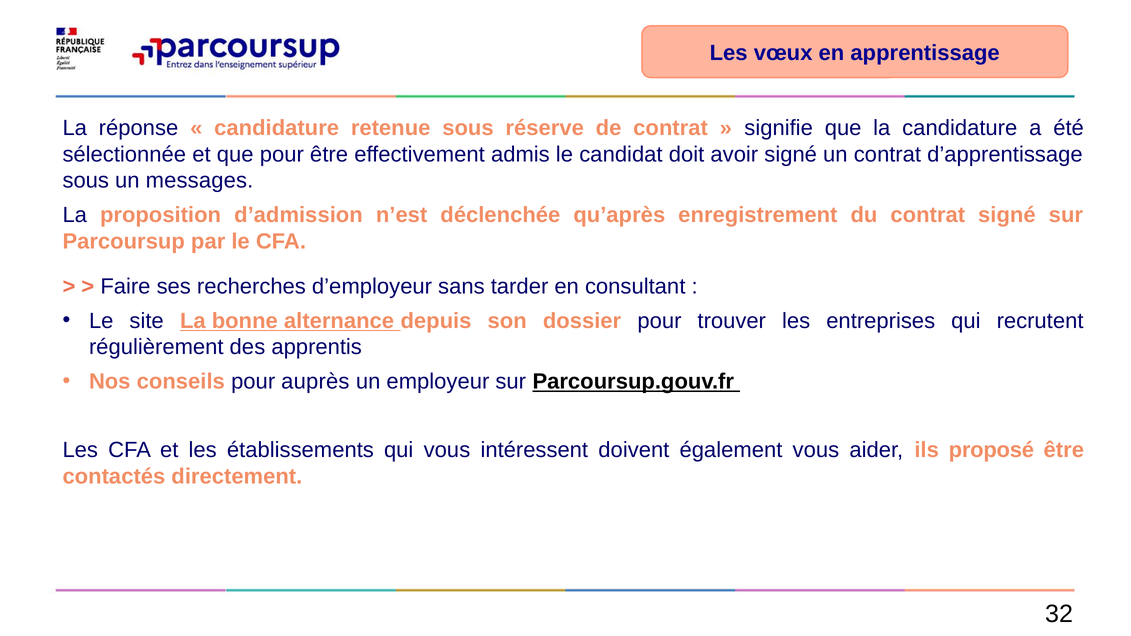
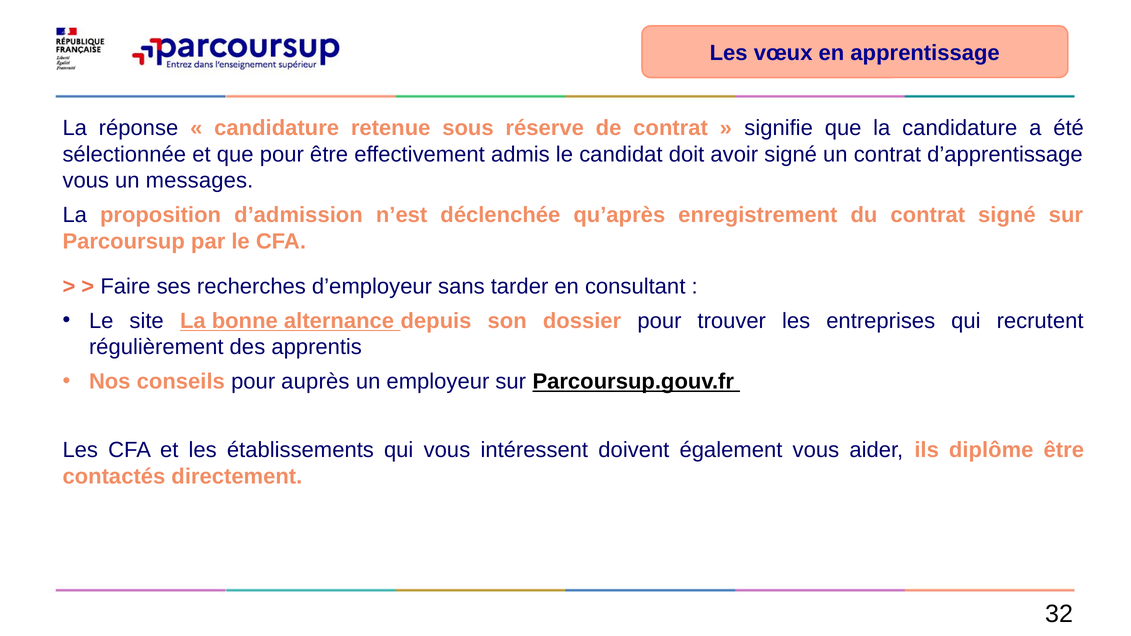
sous: sous -> vous (86, 181)
proposé: proposé -> diplôme (991, 450)
